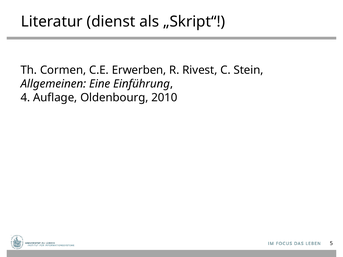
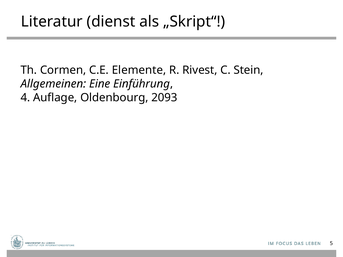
Erwerben: Erwerben -> Elemente (139, 70)
2010: 2010 -> 2093 (164, 98)
